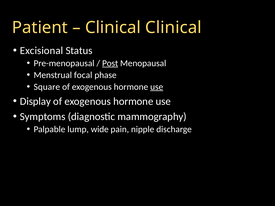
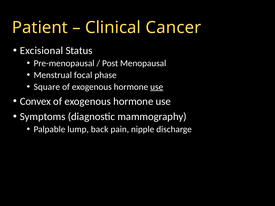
Clinical Clinical: Clinical -> Cancer (173, 28)
Post underline: present -> none (110, 63)
Display: Display -> Convex (35, 101)
wide: wide -> back (100, 129)
